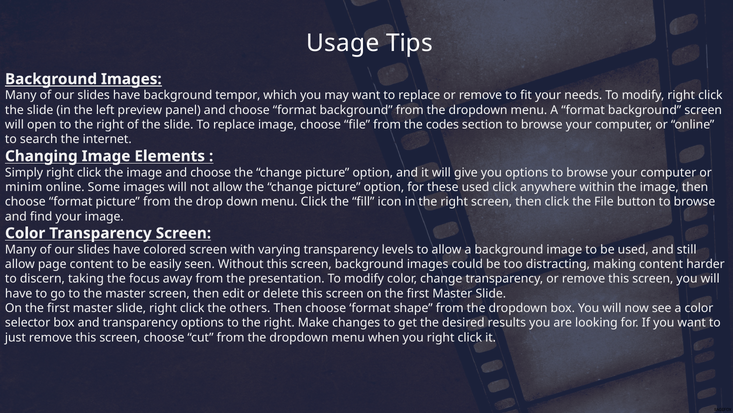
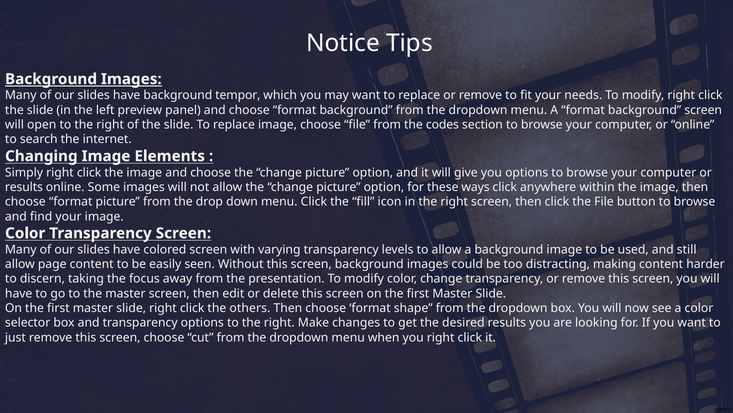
Usage: Usage -> Notice (343, 43)
minim: minim -> results (24, 187)
these used: used -> ways (476, 187)
